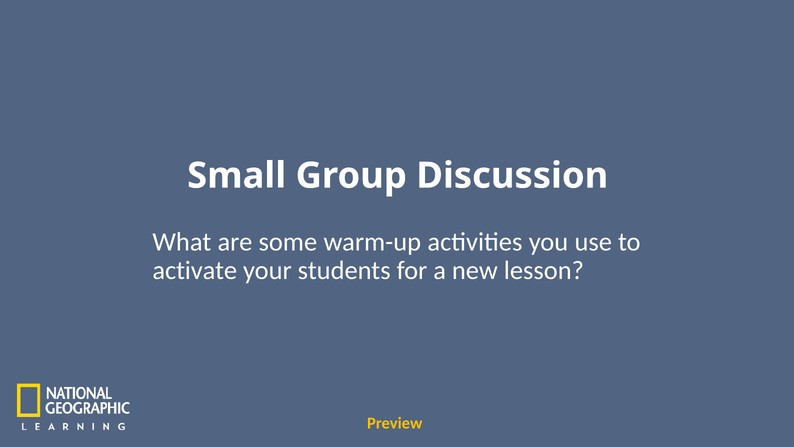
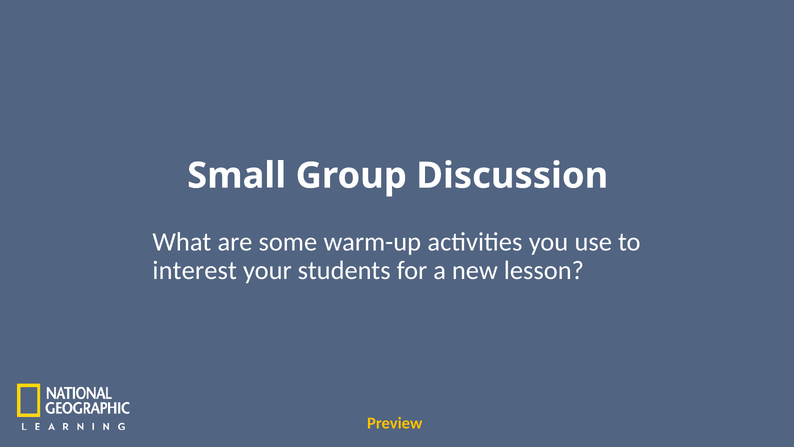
activate: activate -> interest (195, 270)
